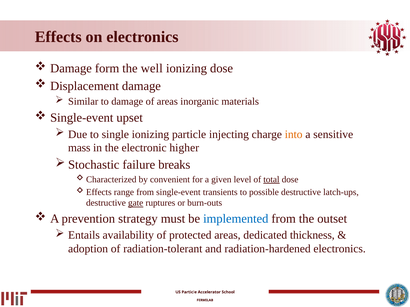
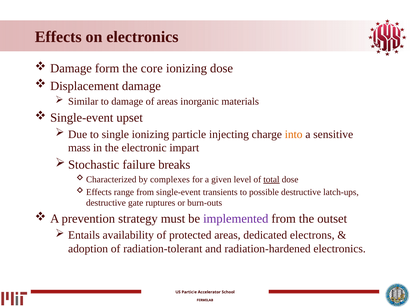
well: well -> core (152, 69)
higher: higher -> impart (184, 148)
convenient: convenient -> complexes (170, 180)
gate underline: present -> none (136, 203)
implemented colour: blue -> purple (236, 219)
thickness: thickness -> electrons (312, 236)
